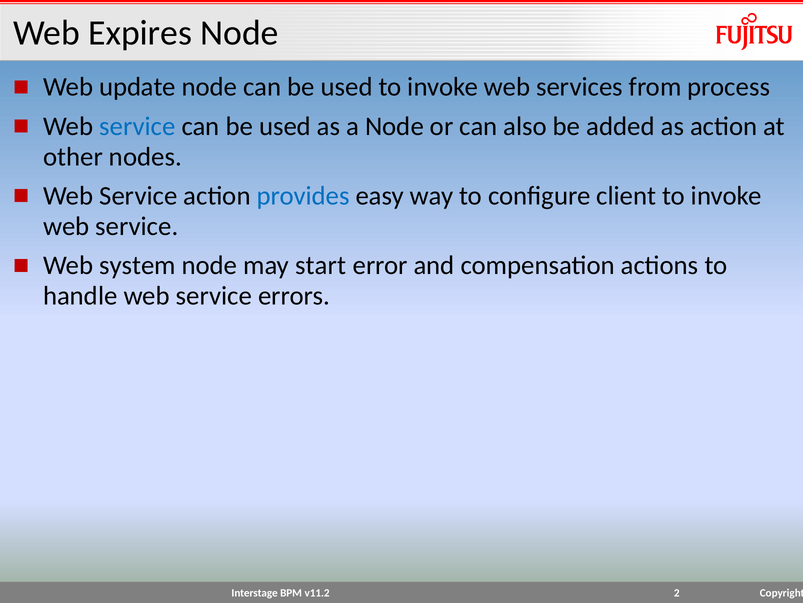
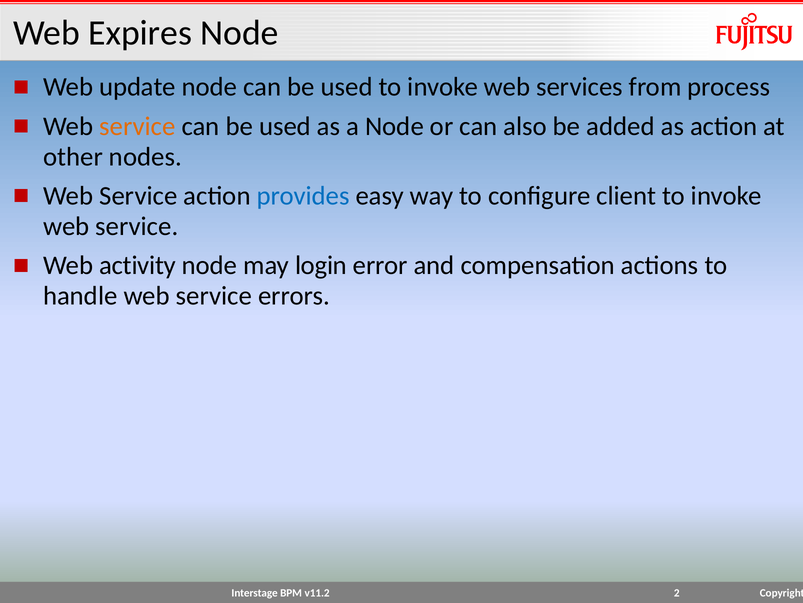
service colour: blue -> orange (137, 126)
system: system -> activity (138, 265)
start: start -> login (321, 265)
